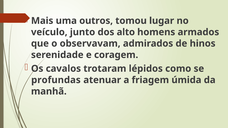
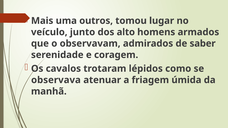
hinos: hinos -> saber (203, 44)
profundas: profundas -> observava (56, 80)
